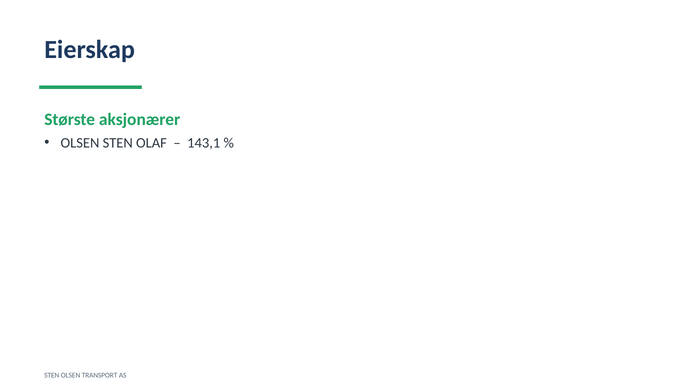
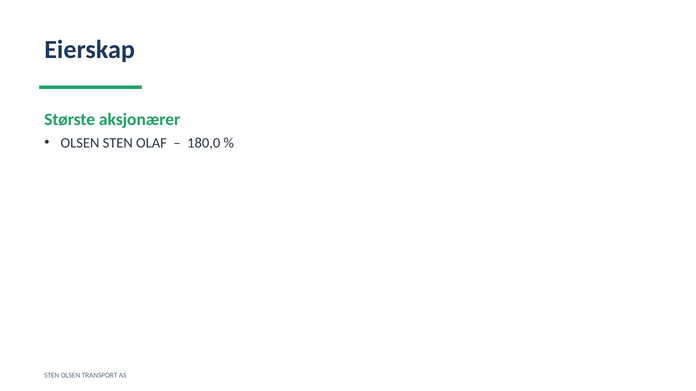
143,1: 143,1 -> 180,0 (204, 143)
